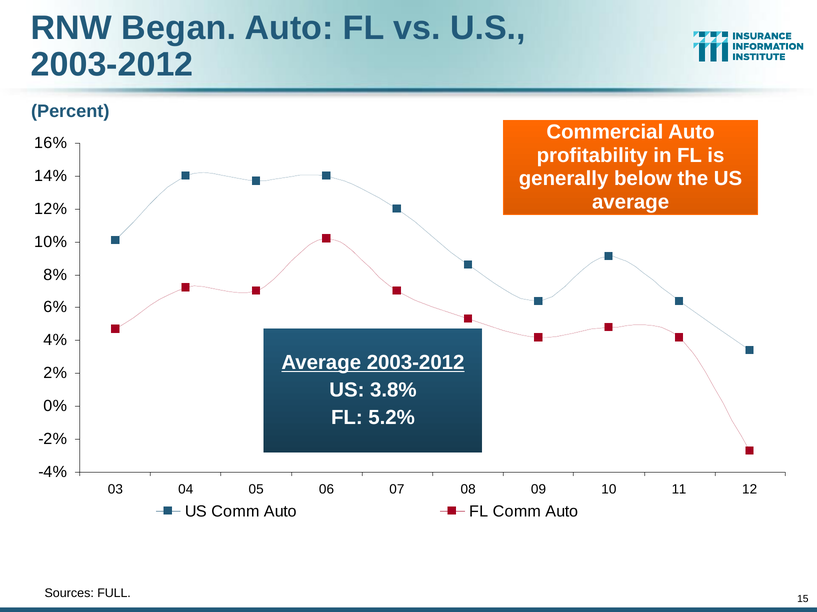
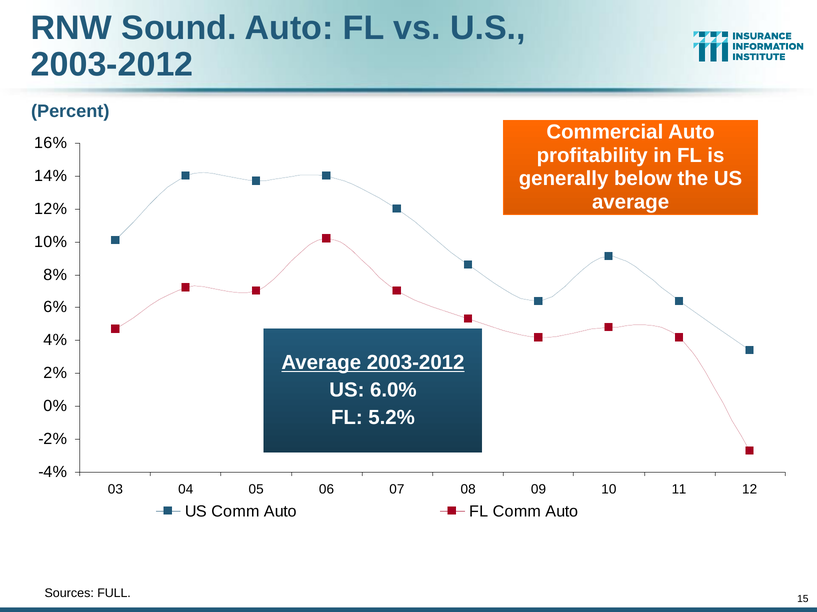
Began: Began -> Sound (179, 28)
3.8%: 3.8% -> 6.0% (393, 390)
